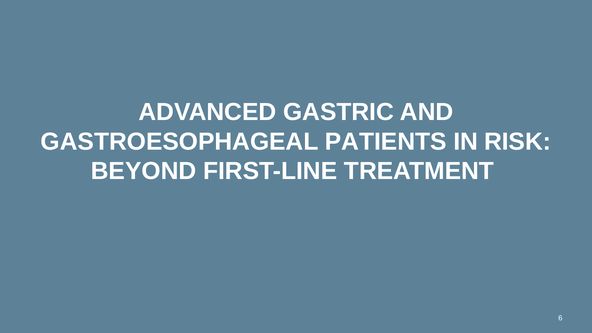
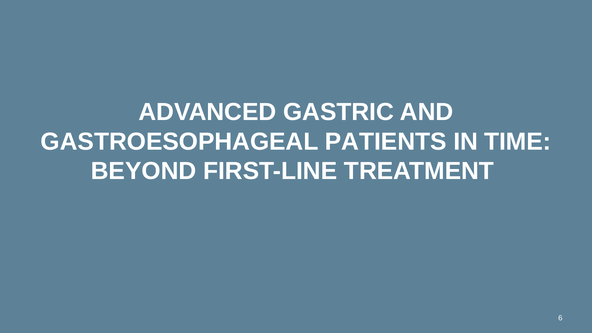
RISK: RISK -> TIME (518, 142)
